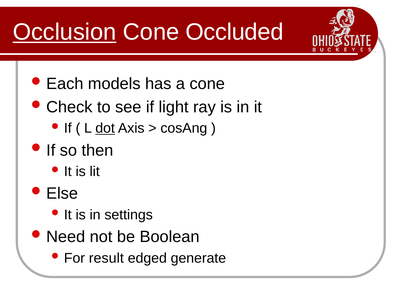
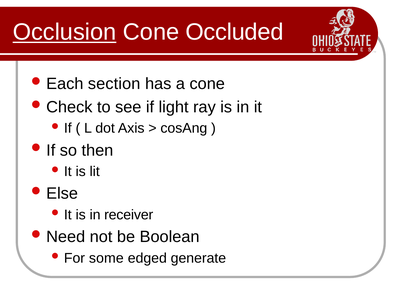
models: models -> section (114, 84)
dot underline: present -> none (105, 128)
settings: settings -> receiver (129, 215)
result: result -> some (106, 258)
